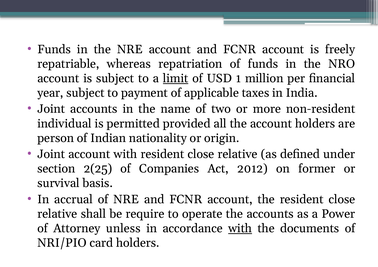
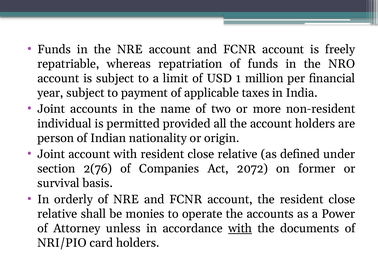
limit underline: present -> none (176, 78)
2(25: 2(25 -> 2(76 (98, 169)
2012: 2012 -> 2072 (252, 169)
accrual: accrual -> orderly (74, 200)
require: require -> monies (145, 214)
